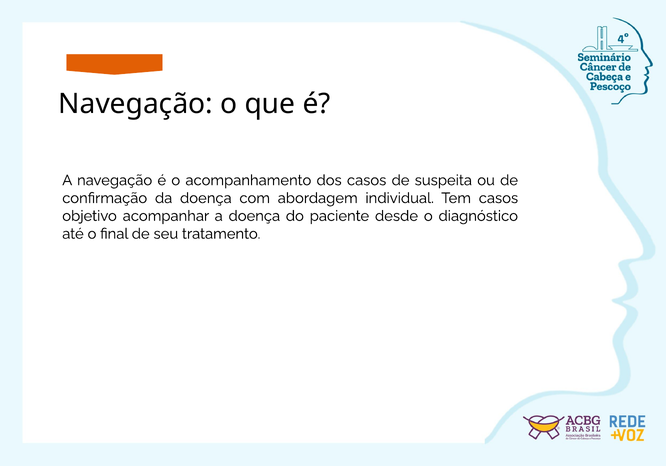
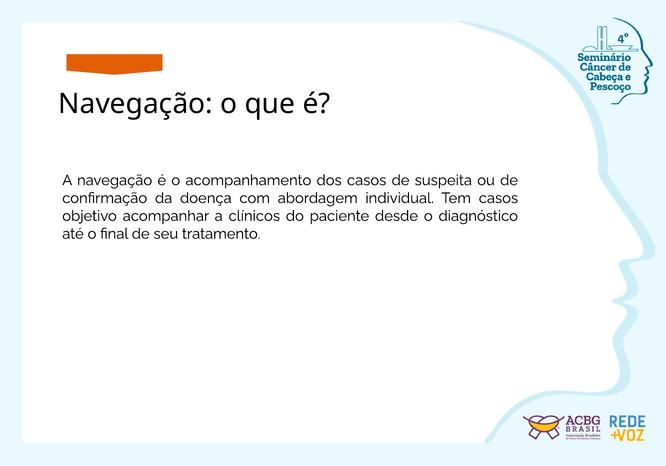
a doença: doença -> clínicos (254, 216)
